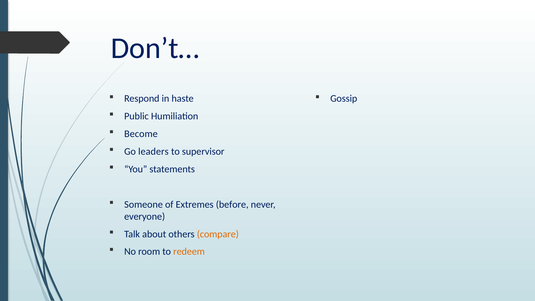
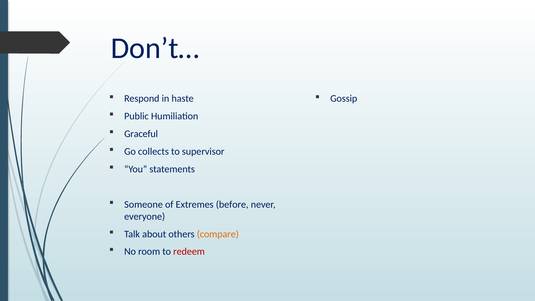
Become: Become -> Graceful (141, 134)
leaders: leaders -> collects (153, 152)
redeem colour: orange -> red (189, 252)
